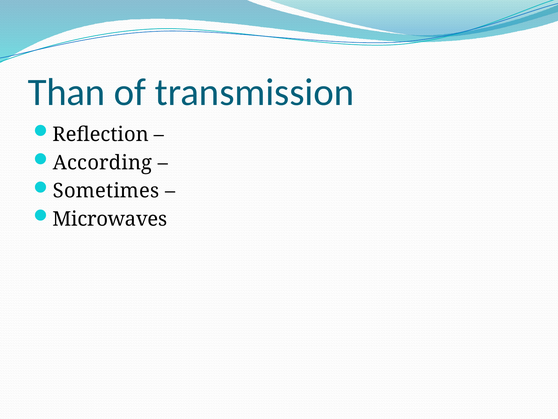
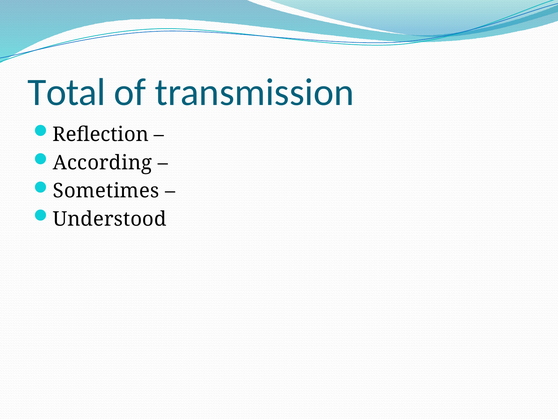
Than: Than -> Total (67, 92)
Microwaves: Microwaves -> Understood (110, 219)
